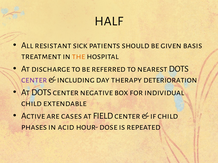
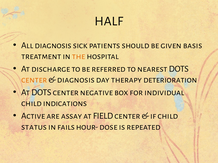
All resistant: resistant -> diagnosis (53, 45)
center colour: purple -> orange (34, 80)
including: including -> diagnosis (76, 80)
extendable: extendable -> indications (65, 103)
cases: cases -> assay (72, 116)
phases: phases -> status (34, 127)
acid: acid -> fails (66, 127)
